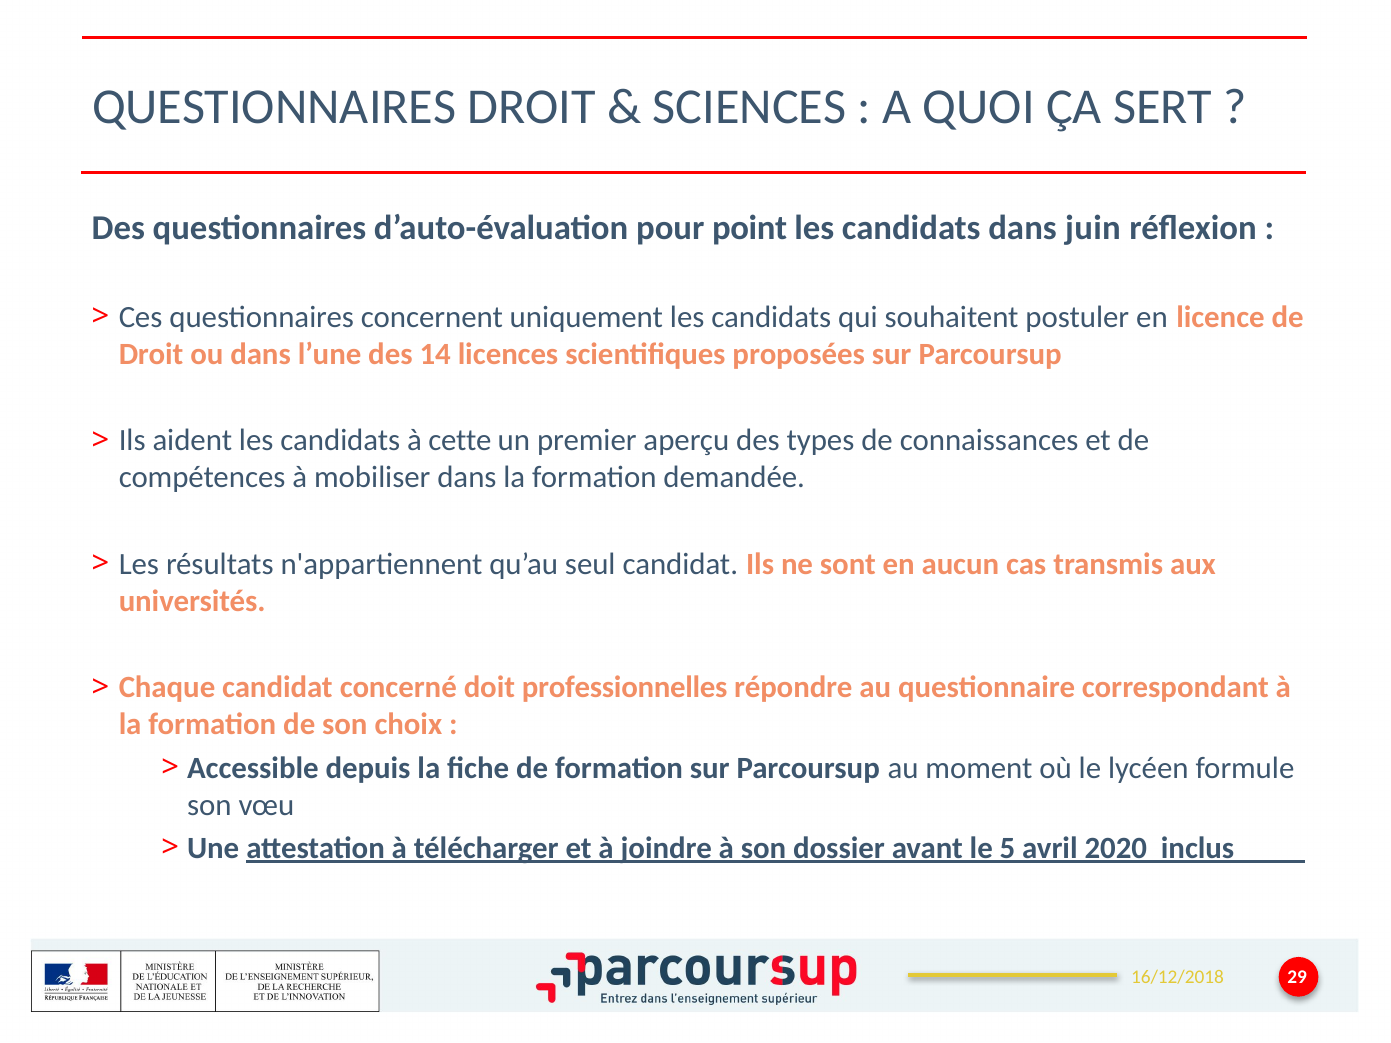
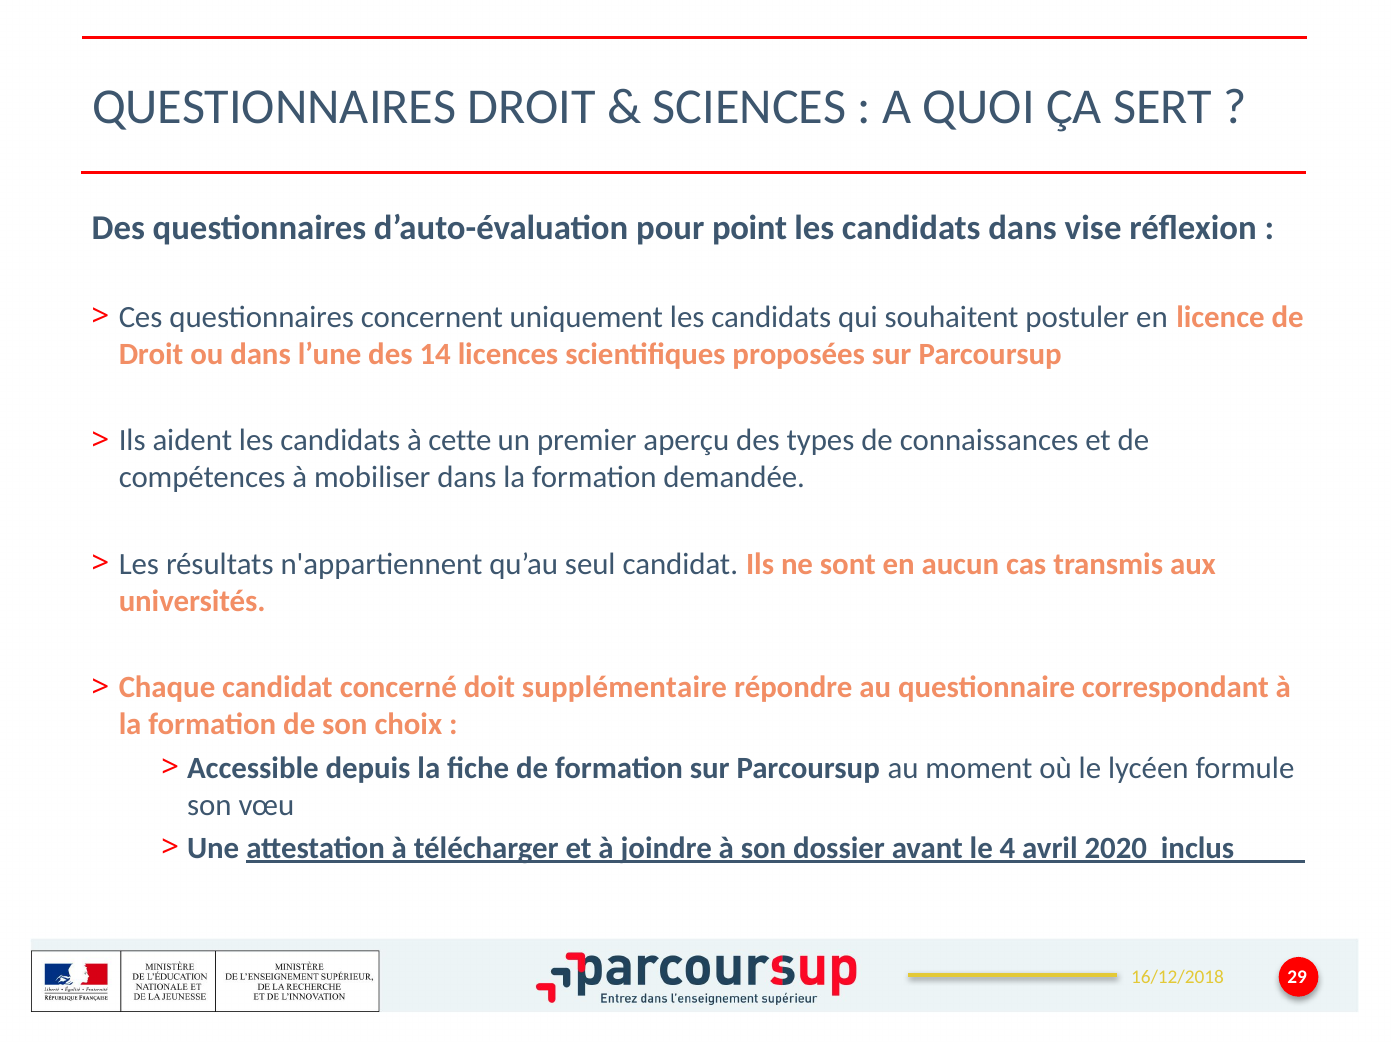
juin: juin -> vise (1093, 228)
professionnelles: professionnelles -> supplémentaire (624, 688)
5: 5 -> 4 (1008, 848)
